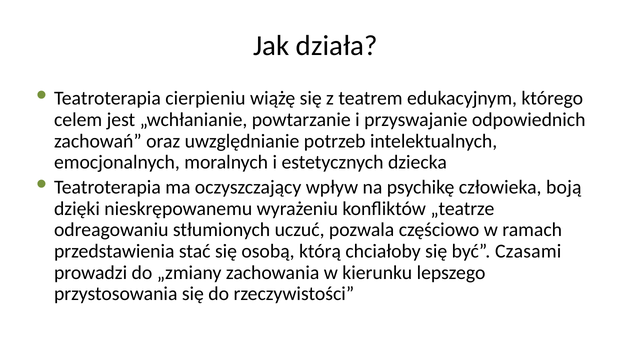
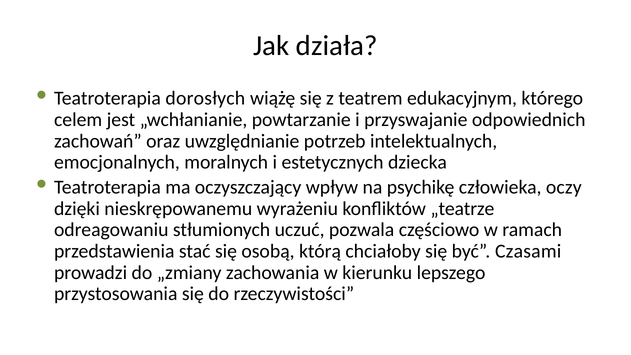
cierpieniu: cierpieniu -> dorosłych (205, 98)
boją: boją -> oczy (564, 187)
